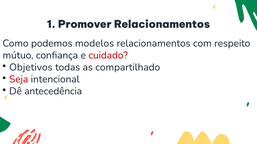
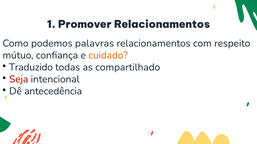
modelos: modelos -> palavras (94, 43)
cuidado colour: red -> orange (108, 55)
Objetivos: Objetivos -> Traduzido (31, 67)
